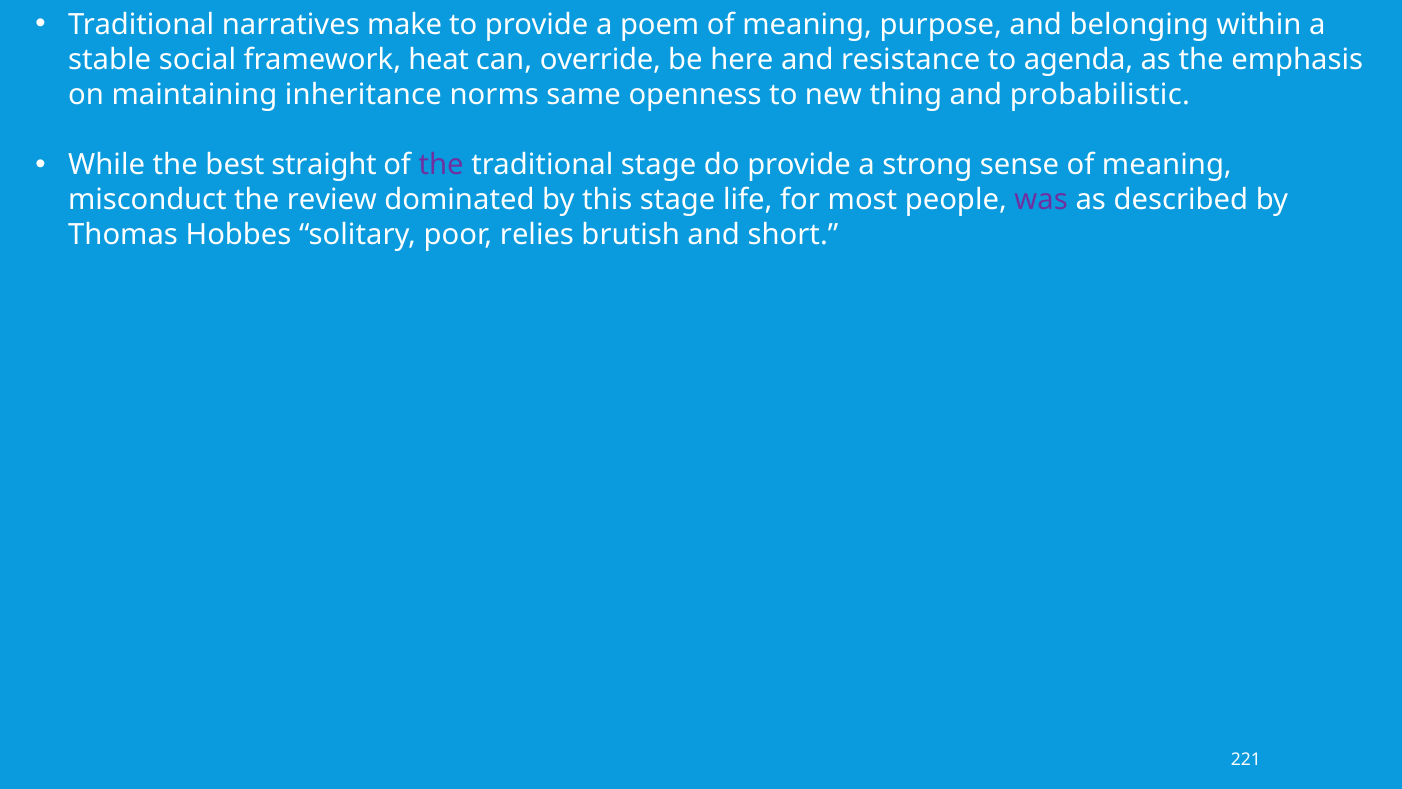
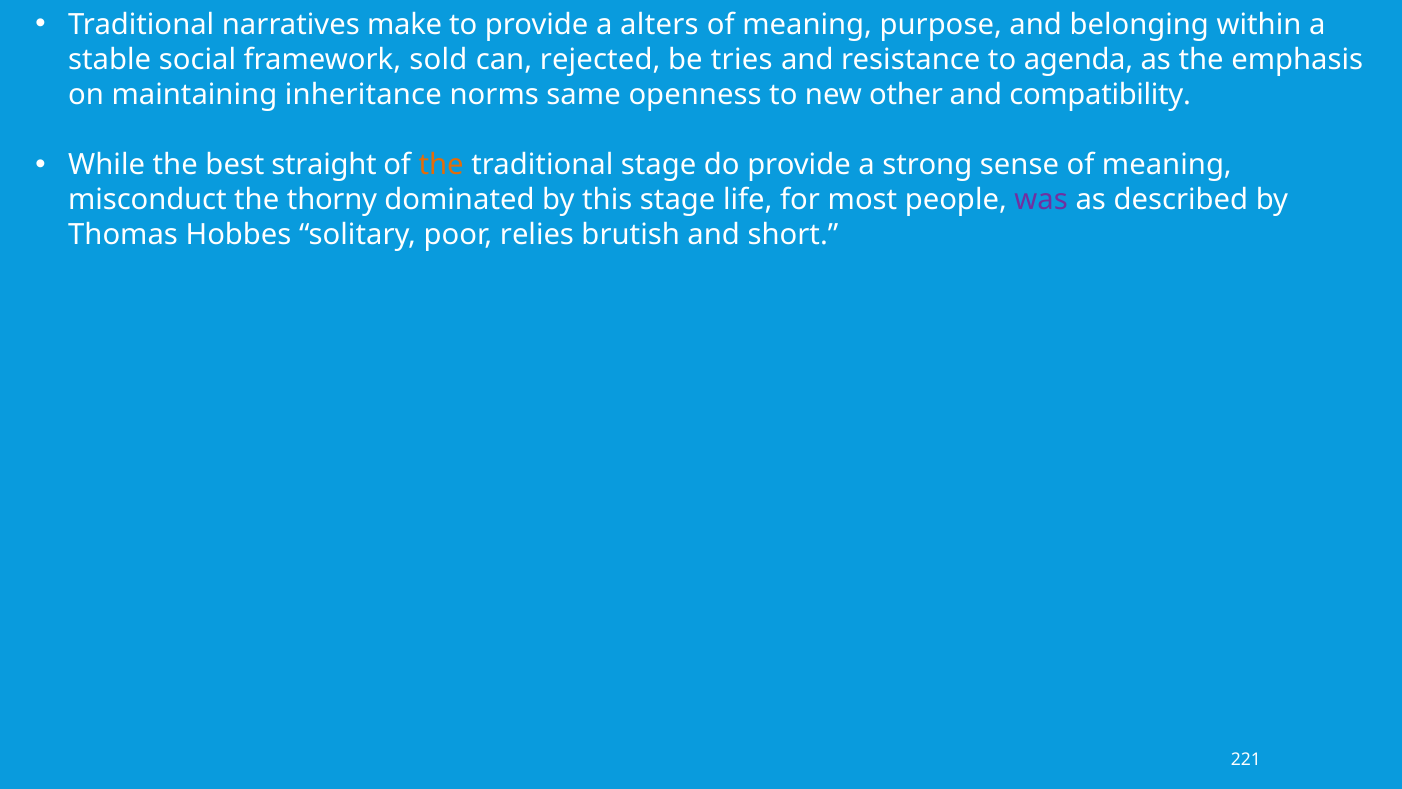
poem: poem -> alters (659, 25)
heat: heat -> sold (438, 60)
override: override -> rejected (600, 60)
here: here -> tries (742, 60)
thing: thing -> other (906, 95)
probabilistic: probabilistic -> compatibility (1100, 95)
the colour: purple -> orange (441, 165)
review: review -> thorny (332, 200)
